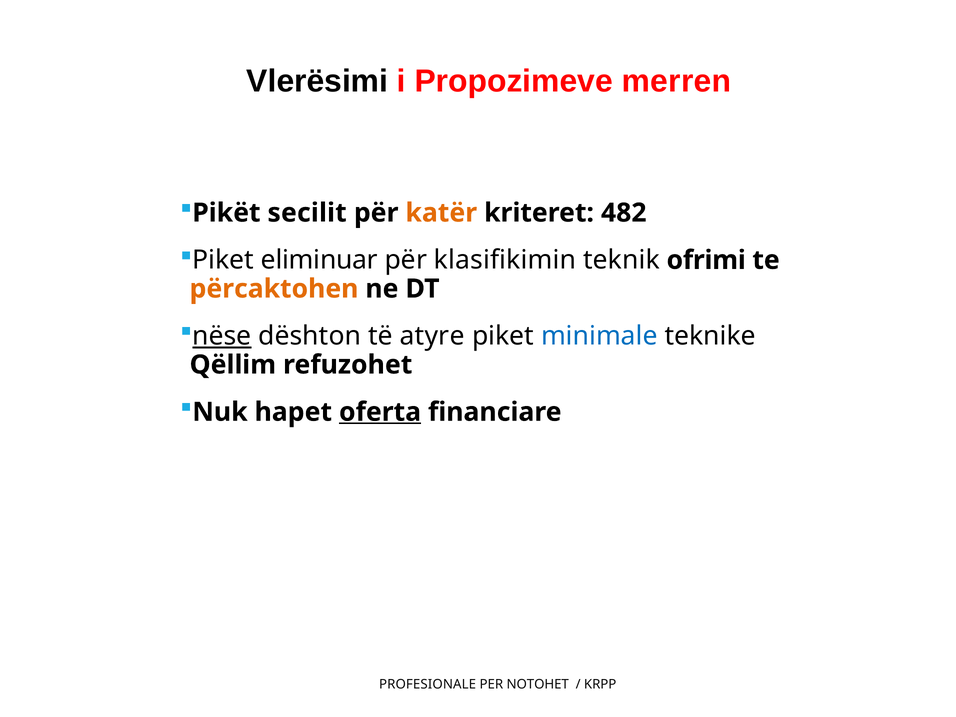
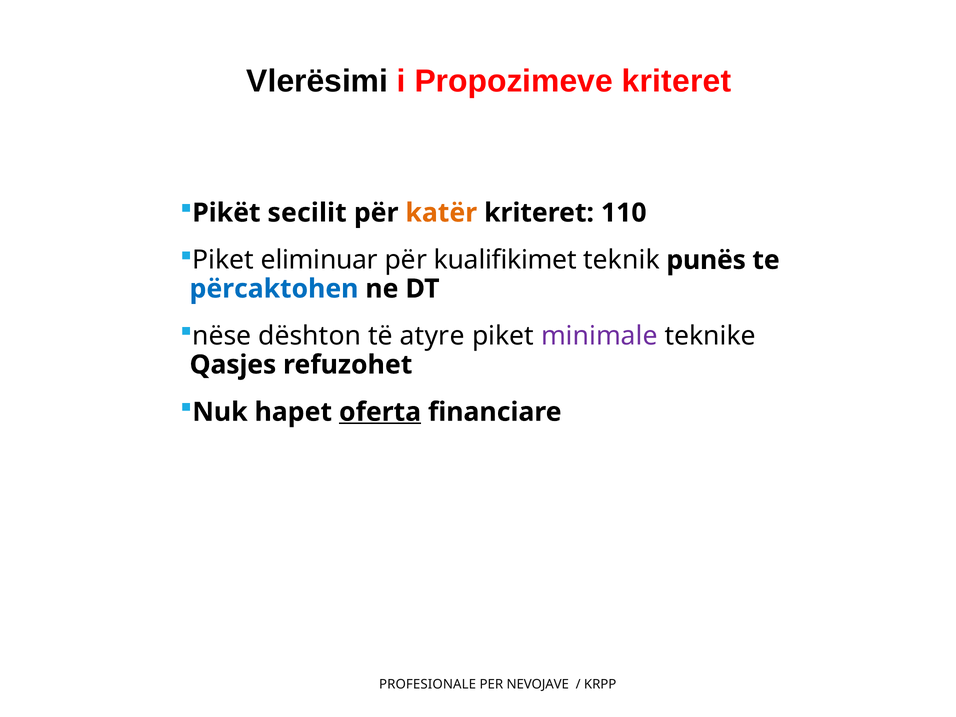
Propozimeve merren: merren -> kriteret (676, 81)
482: 482 -> 110 (624, 213)
klasifikimin: klasifikimin -> kualifikimet (505, 260)
ofrimi: ofrimi -> punës (706, 260)
përcaktohen colour: orange -> blue (274, 289)
nëse underline: present -> none (222, 336)
minimale colour: blue -> purple (599, 336)
Qëllim: Qëllim -> Qasjes (233, 365)
NOTOHET: NOTOHET -> NEVOJAVE (538, 685)
